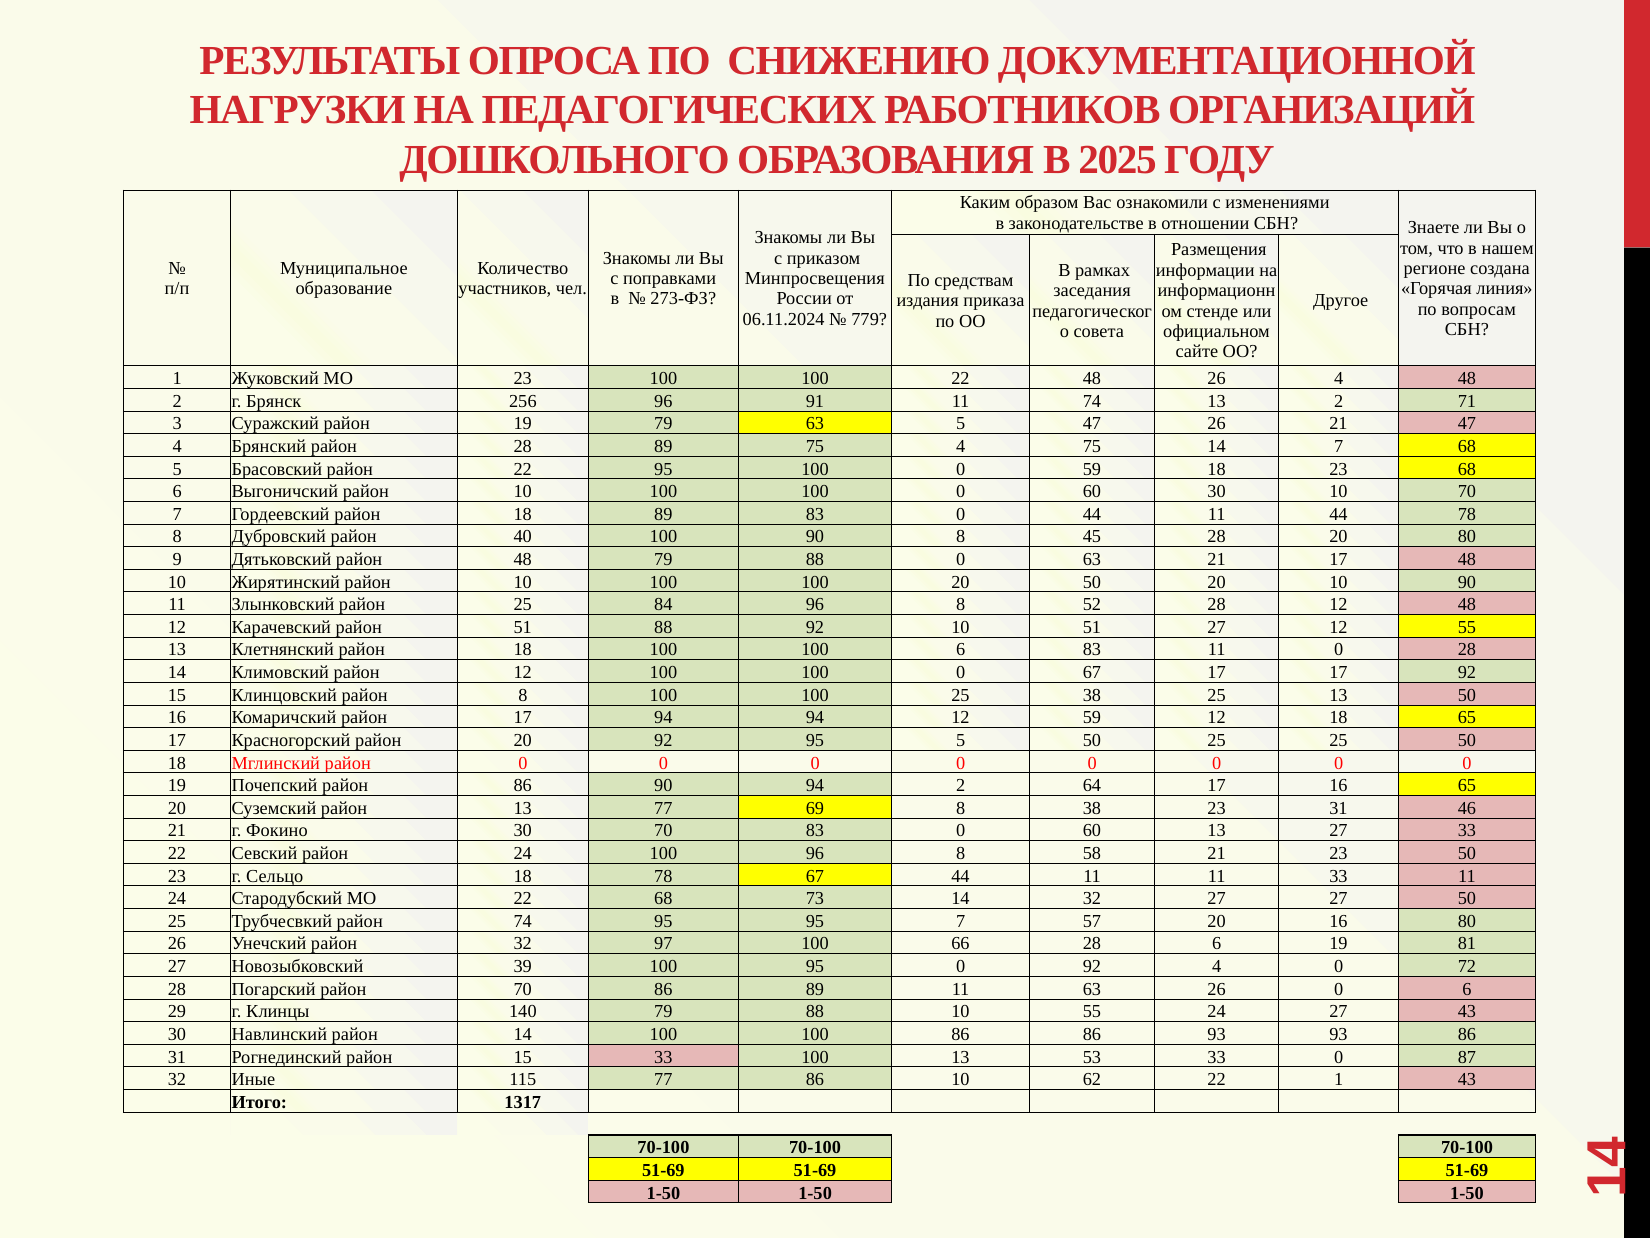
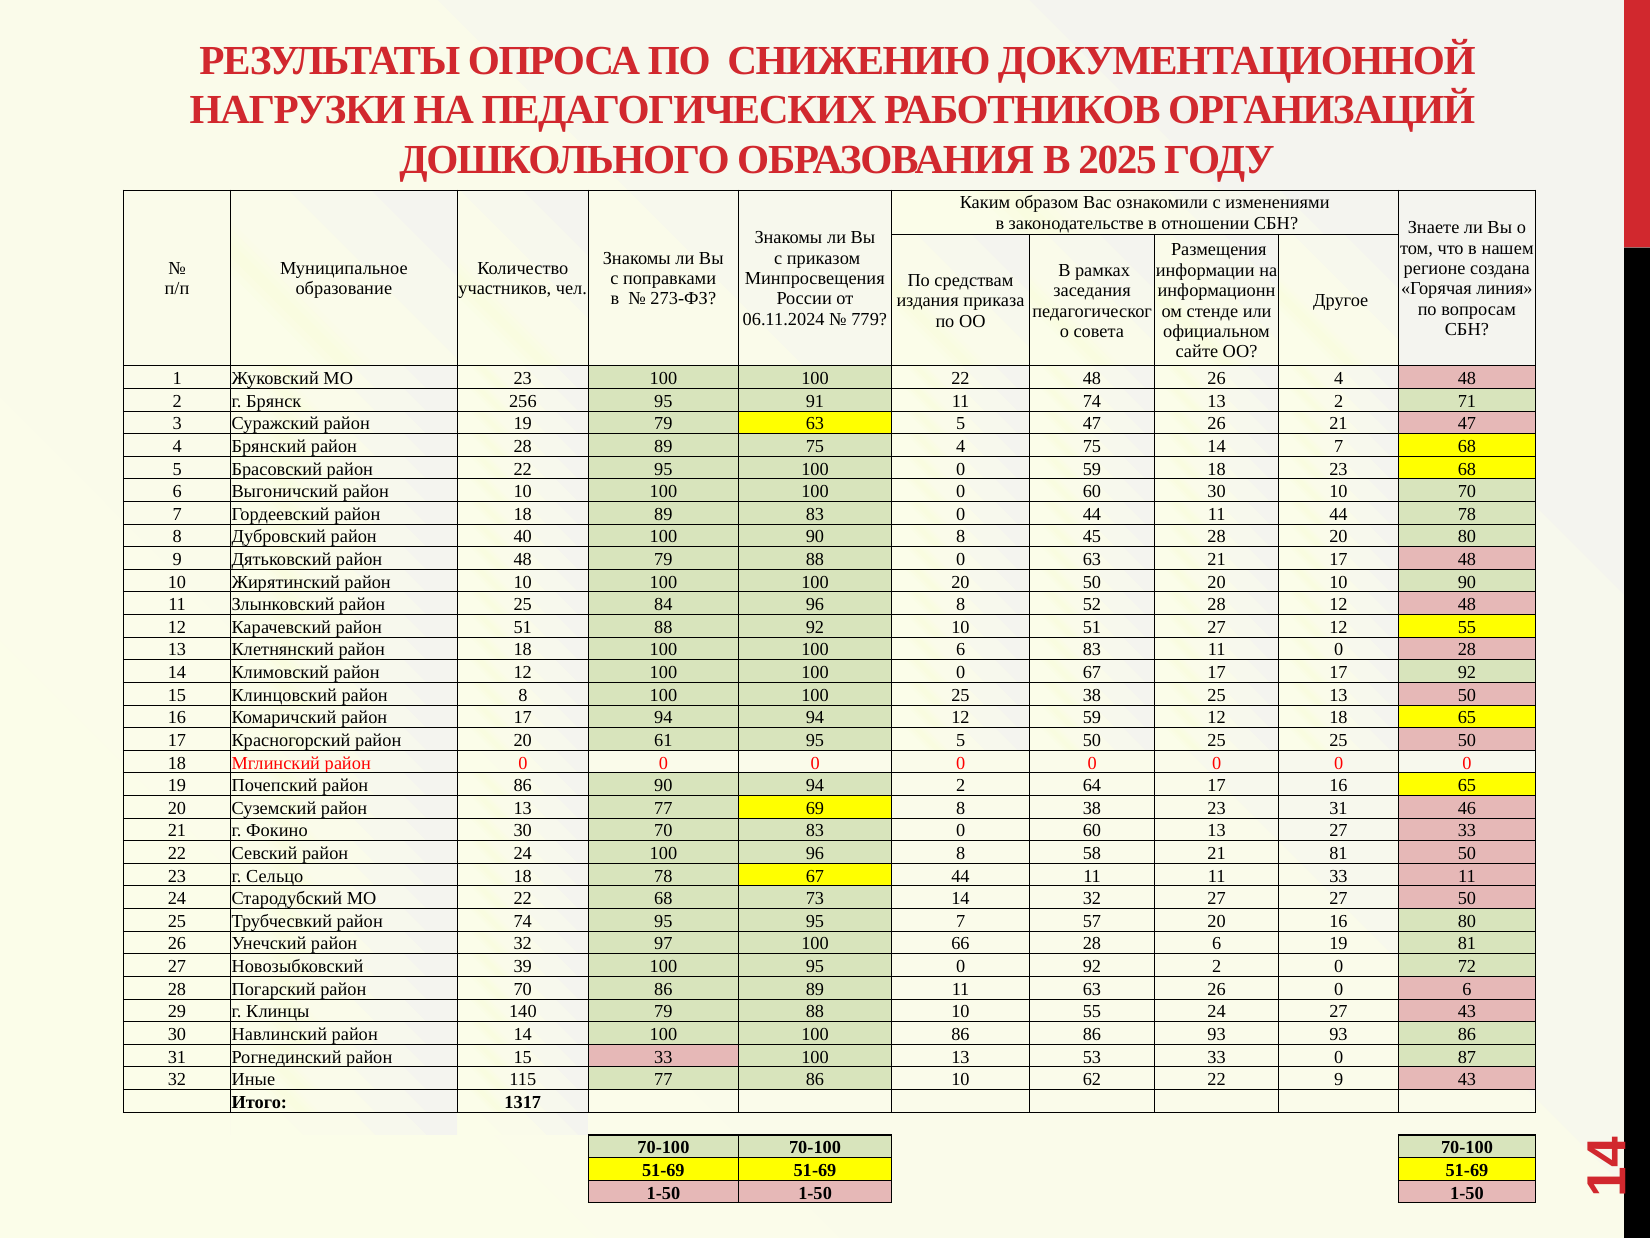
96: 96 -> 95 (663, 401)
92: 92 -> 61 (663, 740)
21 23: 23 -> 81 (1338, 853)
92 4: 4 -> 2 (1217, 966)
22 1: 1 -> 9 (1339, 1079)
